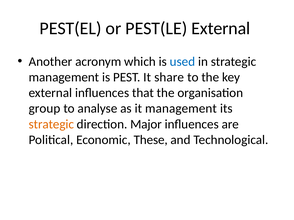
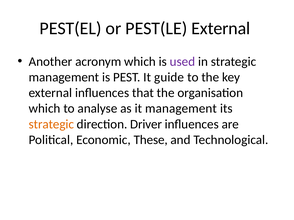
used colour: blue -> purple (182, 62)
share: share -> guide (169, 77)
group: group -> which (45, 109)
Major: Major -> Driver (146, 124)
